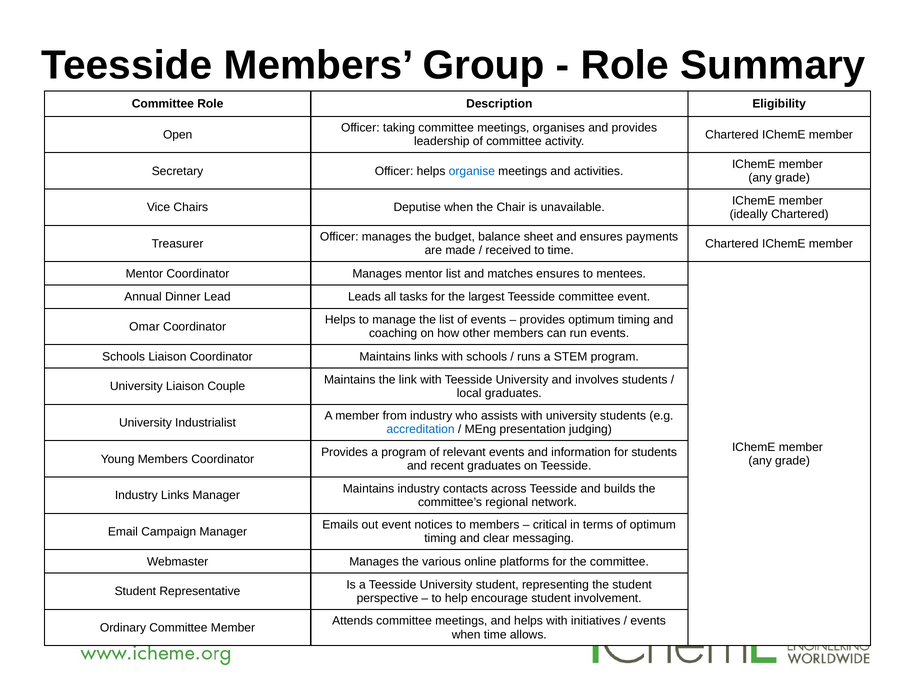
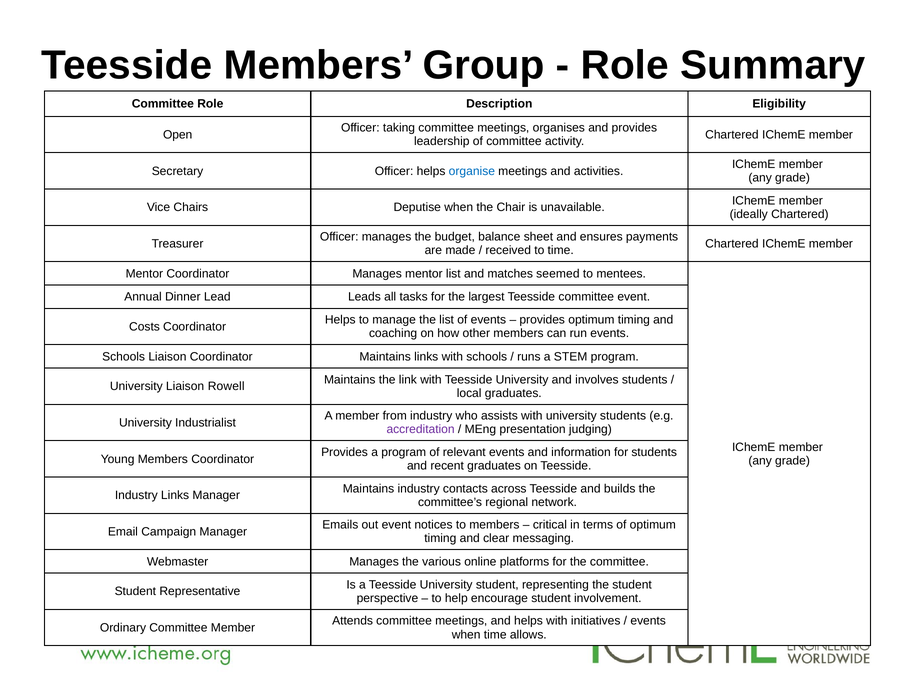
matches ensures: ensures -> seemed (558, 274)
Omar: Omar -> Costs (144, 327)
Couple: Couple -> Rowell (226, 387)
accreditation colour: blue -> purple (421, 430)
